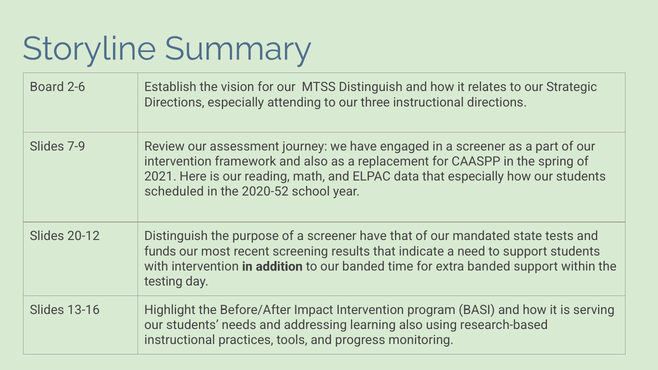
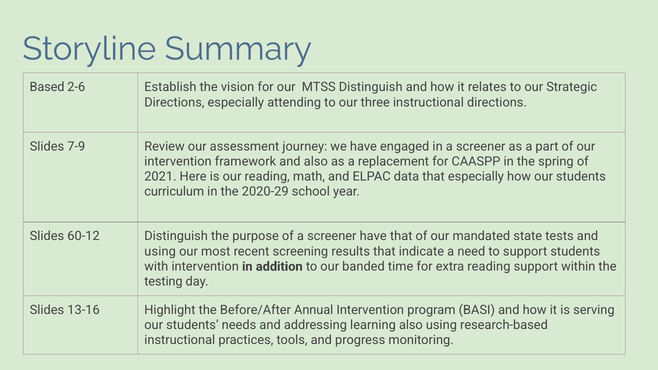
Board: Board -> Based (47, 87)
scheduled: scheduled -> curriculum (174, 192)
2020-52: 2020-52 -> 2020-29 (265, 192)
20-12: 20-12 -> 60-12 (84, 236)
funds: funds -> using (160, 251)
extra banded: banded -> reading (489, 267)
Impact: Impact -> Annual (314, 310)
